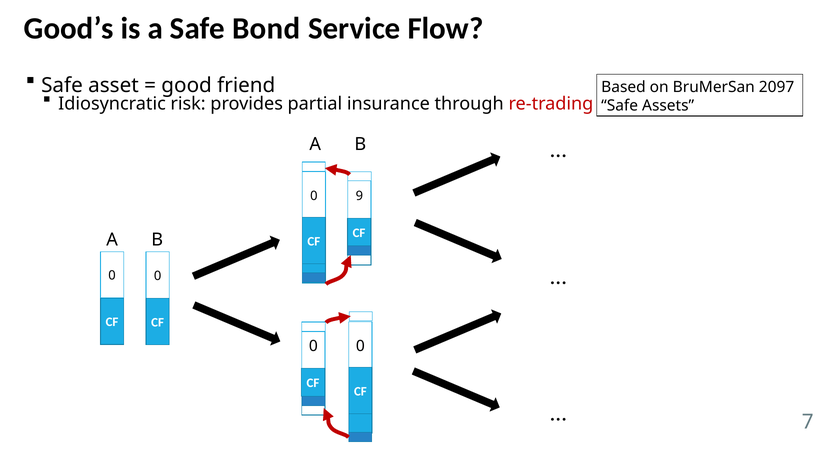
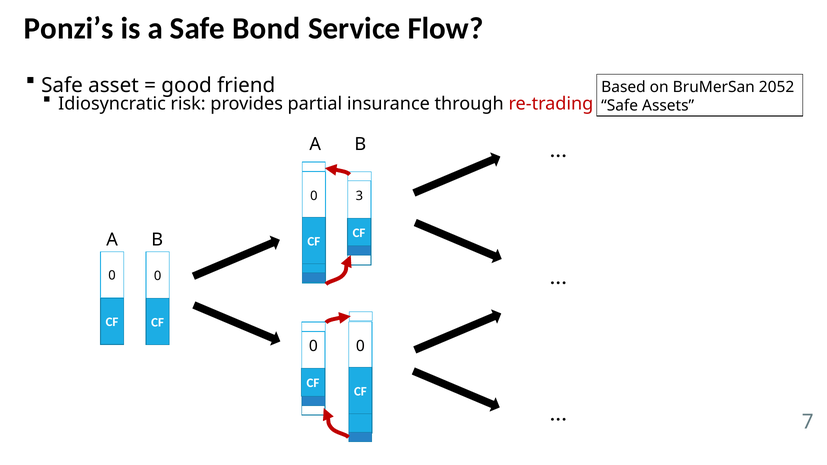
Good’s: Good’s -> Ponzi’s (69, 29)
2097: 2097 -> 2052 (777, 87)
9: 9 -> 3 (359, 196)
